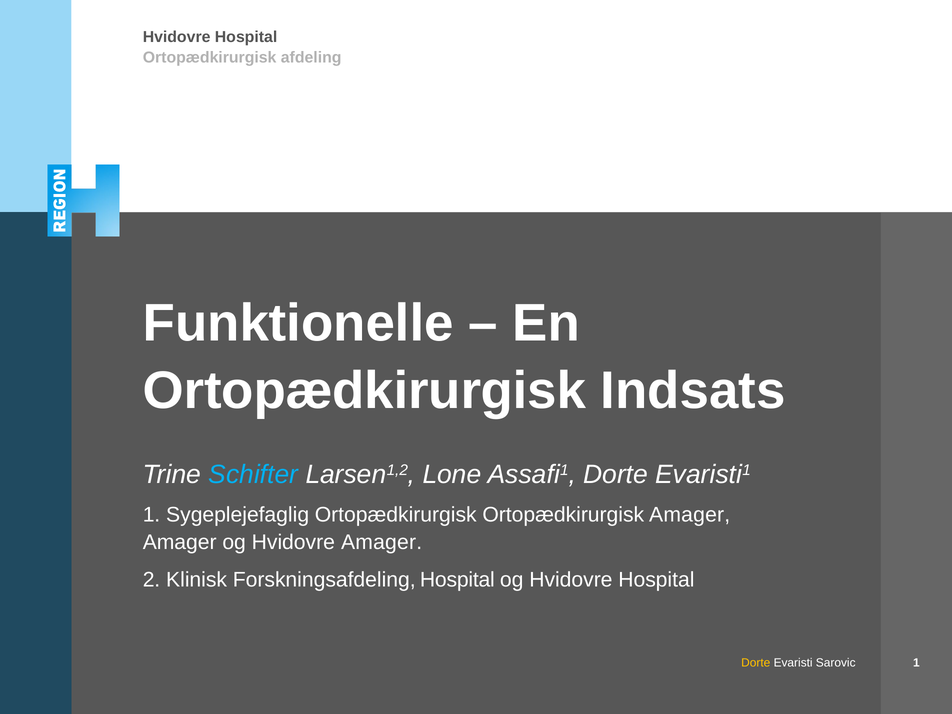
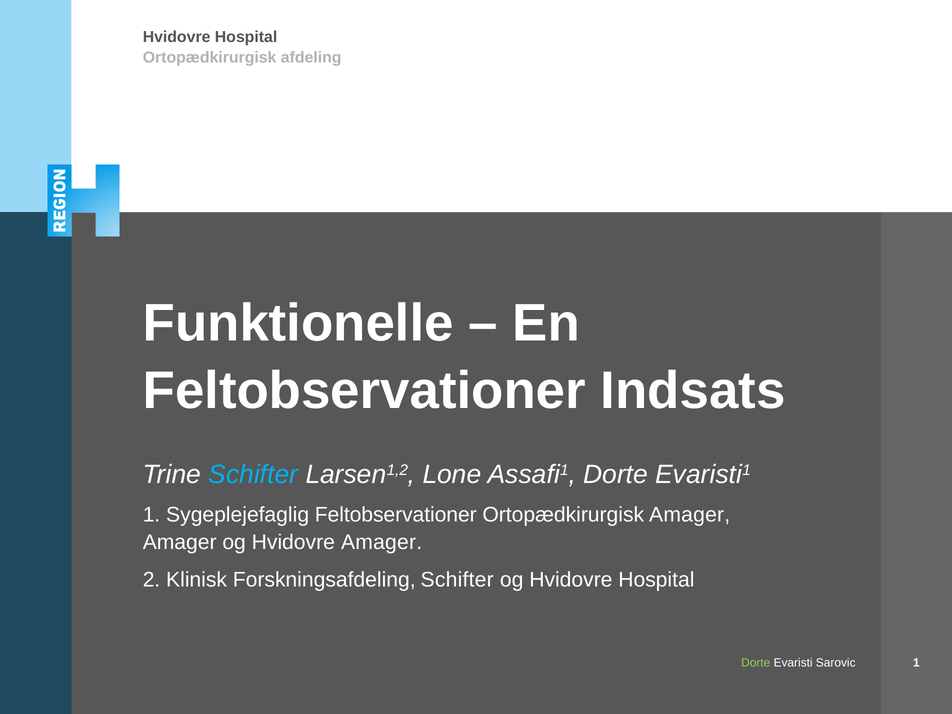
Ortopædkirurgisk: Ortopædkirurgisk -> Feltobservationer (364, 391)
Sygeplejefaglig Ortopædkirurgisk: Ortopædkirurgisk -> Feltobservationer (396, 515)
Forskningsafdeling Hospital: Hospital -> Schifter (457, 580)
Dorte colour: yellow -> light green (756, 663)
